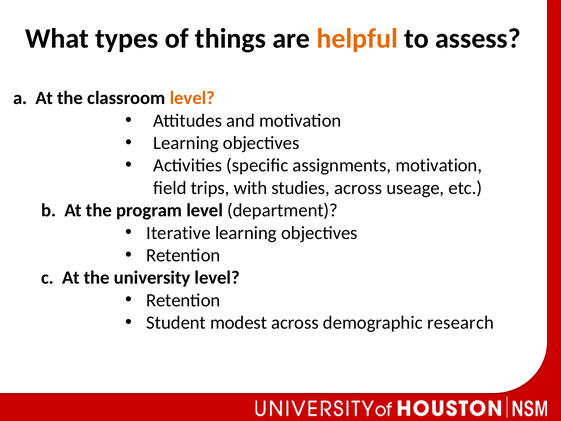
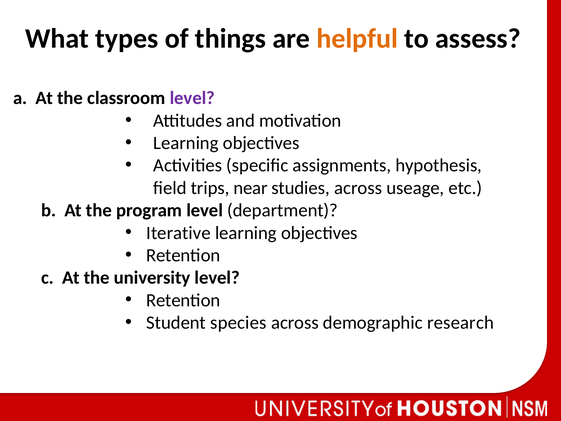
level colour: orange -> purple (192, 98)
assignments motivation: motivation -> hypothesis (439, 165)
with: with -> near (251, 188)
modest: modest -> species (238, 322)
